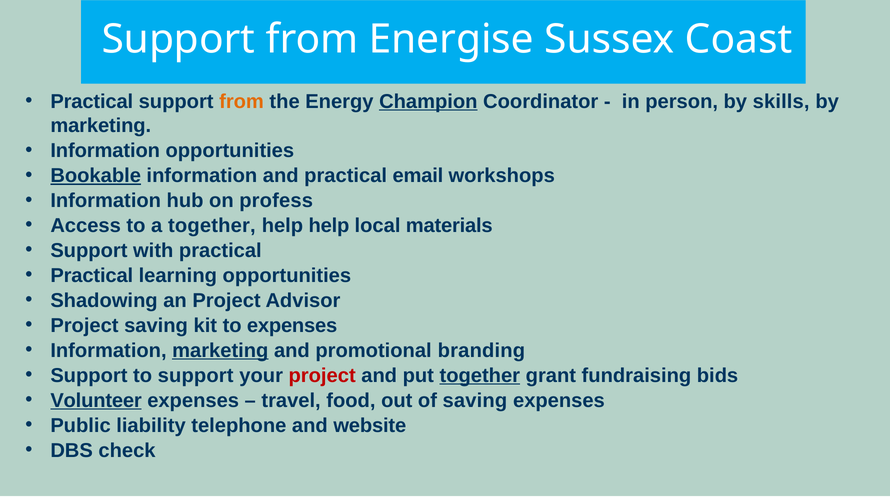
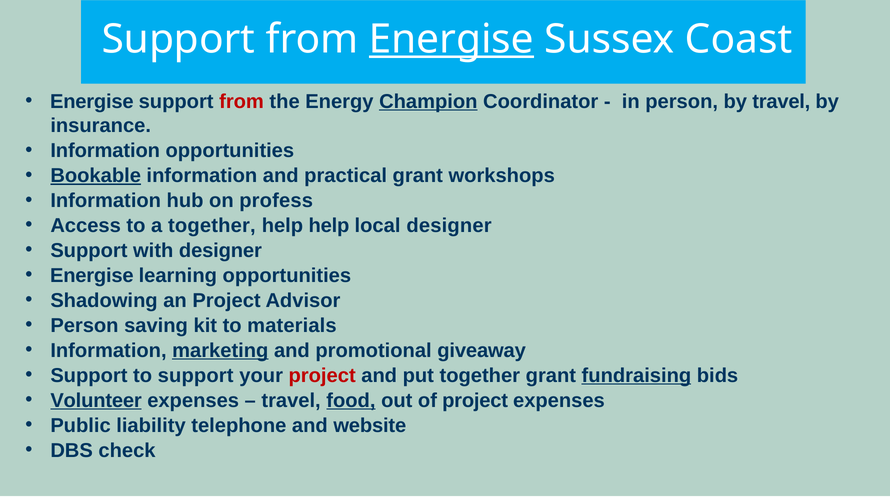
Energise underline: none -> present (451, 39)
Practical: Practical -> Energise (92, 102)
from colour: orange -> red (242, 102)
by skills: skills -> travel (781, 102)
marketing: marketing -> insurance (101, 126)
practical email: email -> grant (418, 176)
local materials: materials -> designer (449, 226)
with practical: practical -> designer (220, 251)
Practical: Practical -> Energise (92, 276)
Project: Project -> Person (84, 326)
to expenses: expenses -> materials (292, 326)
branding: branding -> giveaway (482, 351)
together underline: present -> none (480, 376)
fundraising underline: none -> present (636, 376)
food underline: none -> present (351, 401)
of saving: saving -> project (475, 401)
